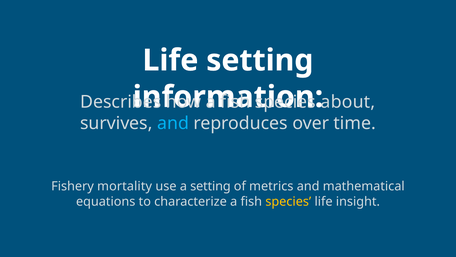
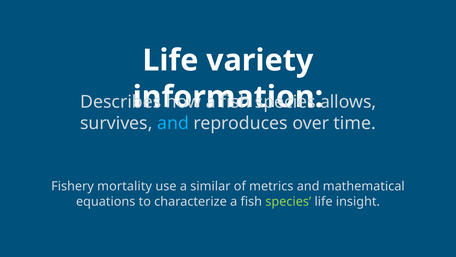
Life setting: setting -> variety (260, 60)
about: about -> allows (348, 102)
a setting: setting -> similar (210, 186)
species colour: yellow -> light green (288, 201)
